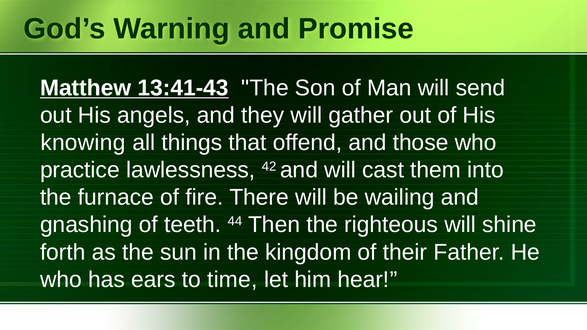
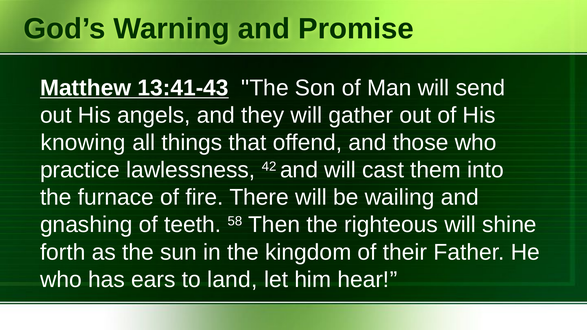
44: 44 -> 58 (235, 221)
time: time -> land (232, 280)
